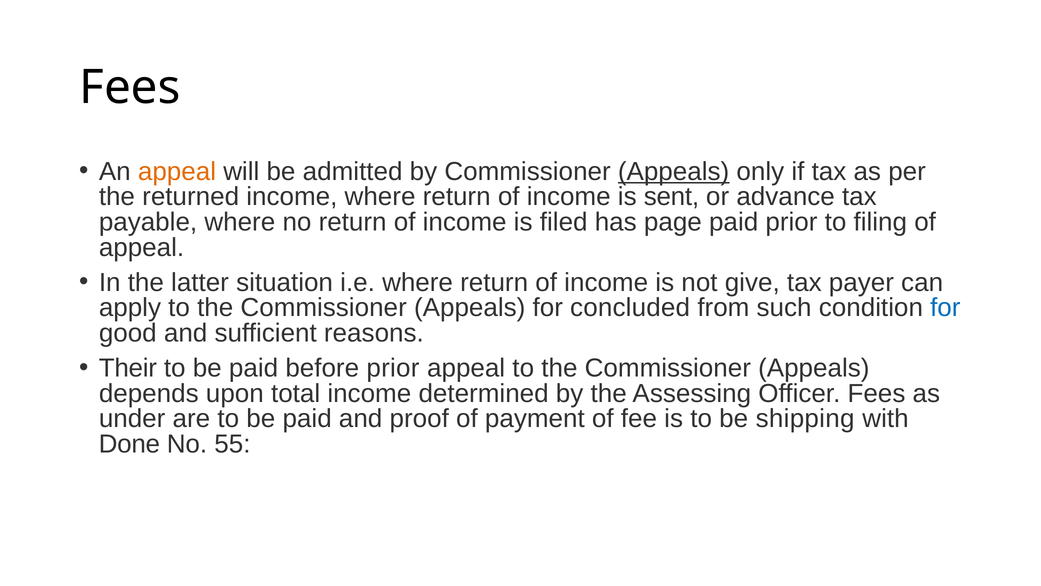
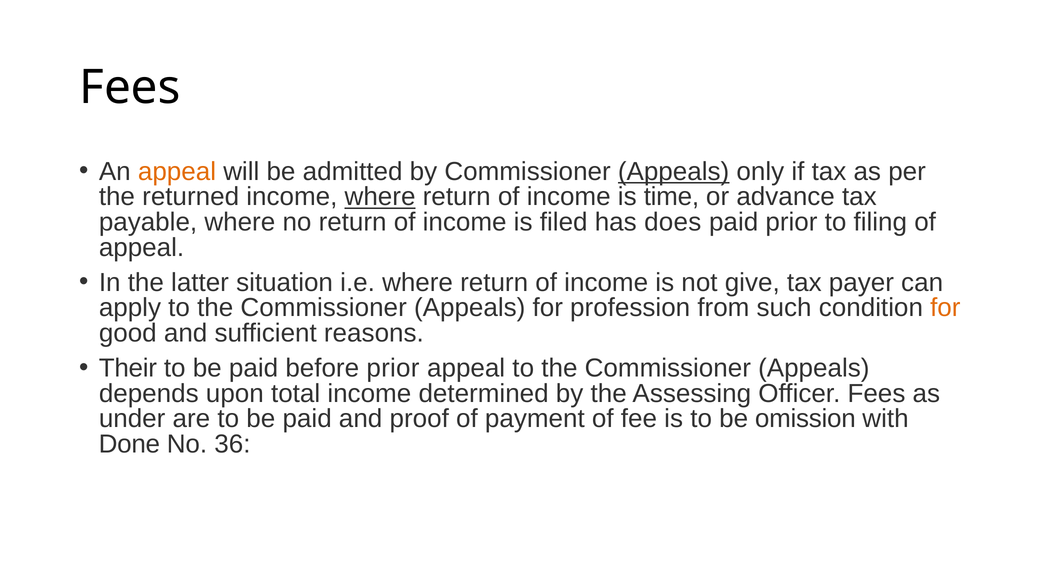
where underline: none -> present (380, 197)
sent: sent -> time (671, 197)
page: page -> does (673, 222)
concluded: concluded -> profession (630, 308)
for colour: blue -> orange (945, 308)
shipping: shipping -> omission (805, 419)
55: 55 -> 36 (232, 444)
